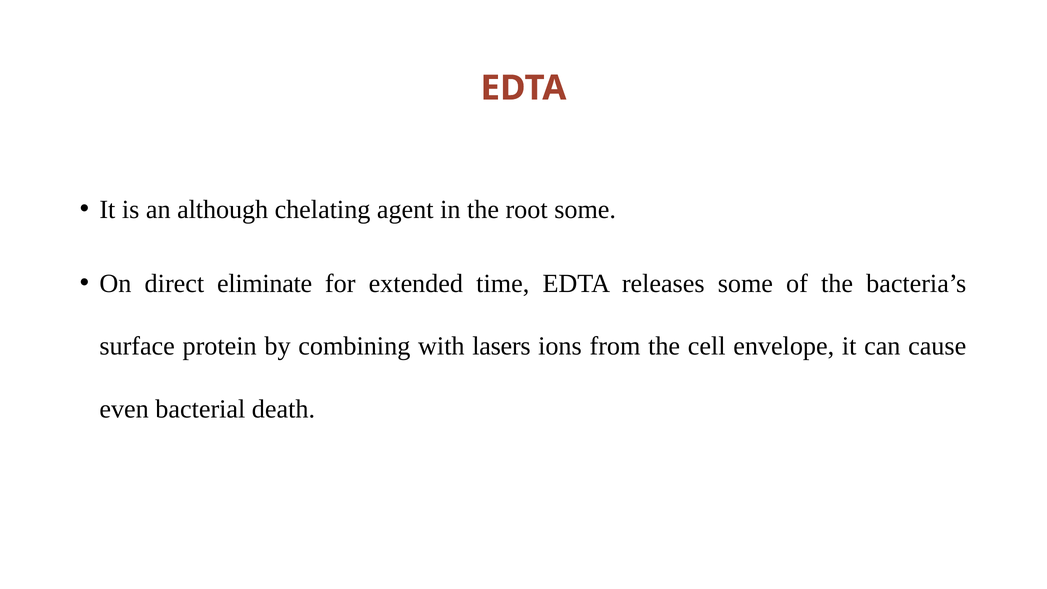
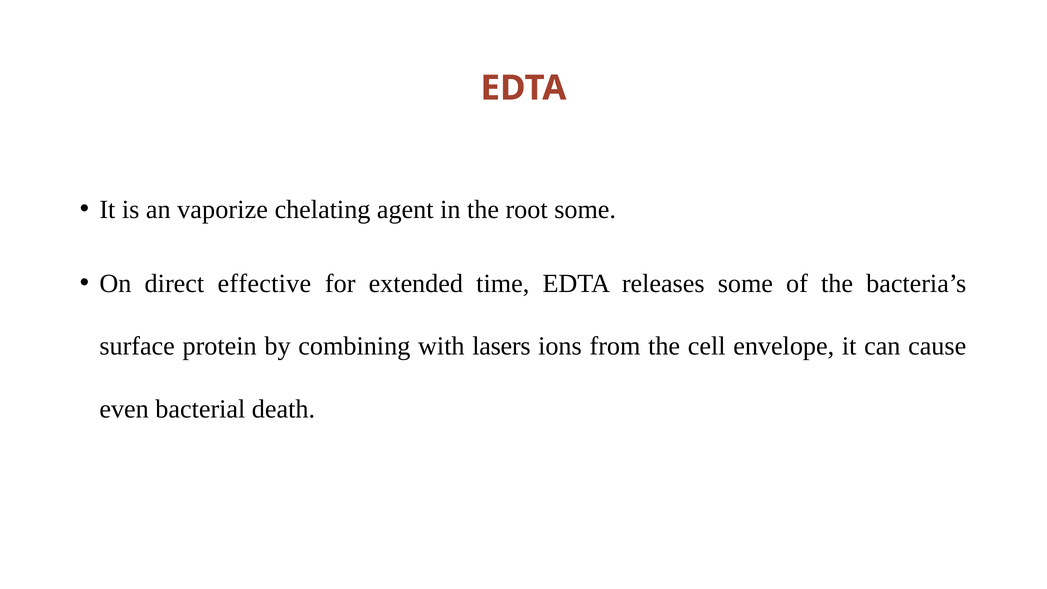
although: although -> vaporize (223, 210)
eliminate: eliminate -> effective (264, 283)
